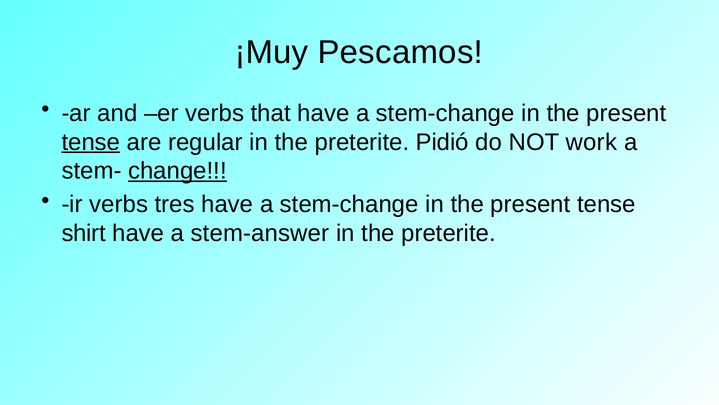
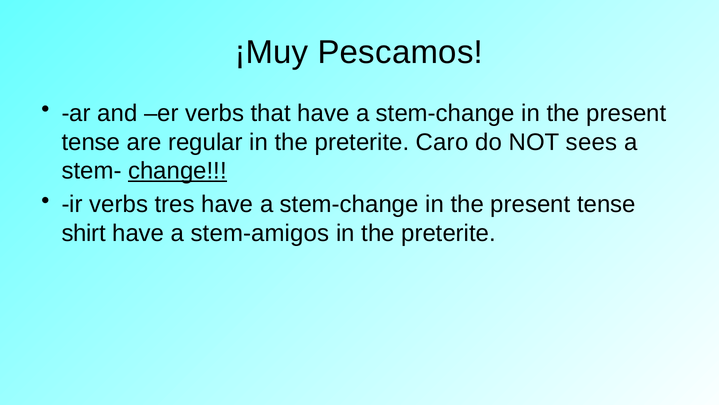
tense underline: present -> none (91, 142)
Pidió: Pidió -> Caro (442, 142)
work: work -> sees (591, 142)
stem-answer: stem-answer -> stem-amigos (260, 233)
